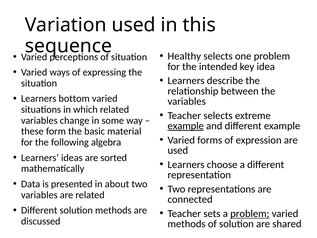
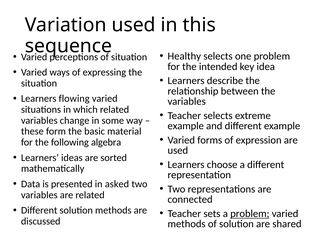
bottom: bottom -> flowing (74, 98)
example underline: present -> none (186, 126)
about: about -> asked (117, 184)
